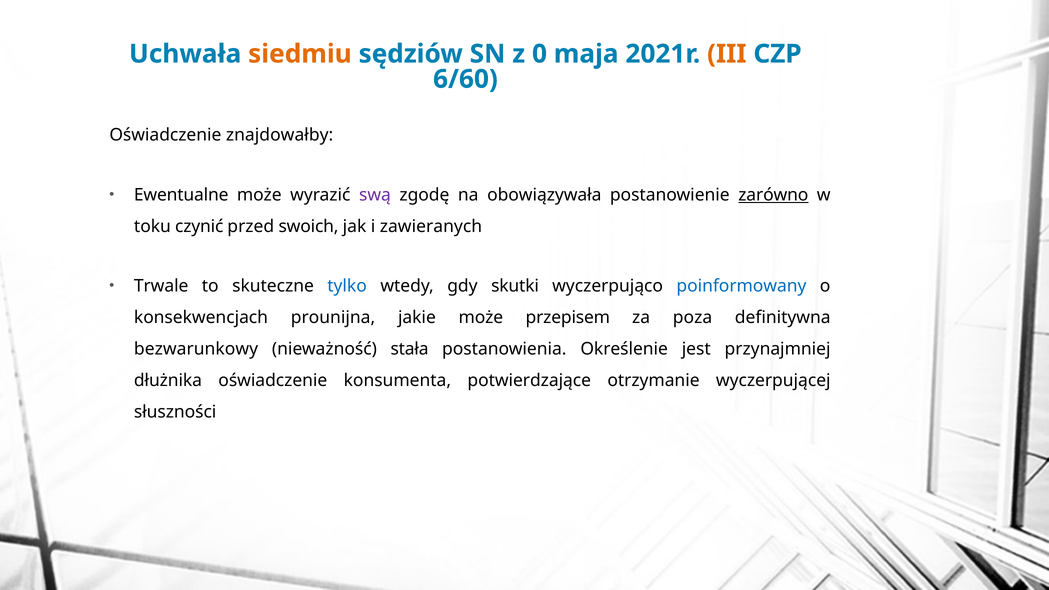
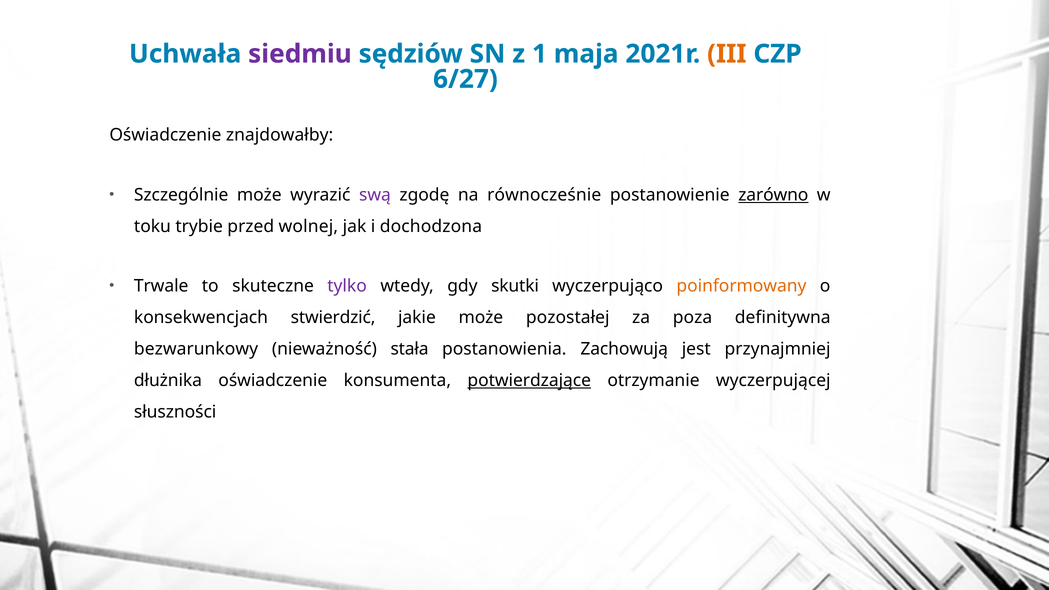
siedmiu colour: orange -> purple (300, 54)
0: 0 -> 1 (540, 54)
6/60: 6/60 -> 6/27 (465, 79)
Ewentualne: Ewentualne -> Szczególnie (181, 195)
obowiązywała: obowiązywała -> równocześnie (544, 195)
czynić: czynić -> trybie (199, 227)
swoich: swoich -> wolnej (308, 227)
zawieranych: zawieranych -> dochodzona (431, 227)
tylko colour: blue -> purple (347, 286)
poinformowany colour: blue -> orange (741, 286)
prounijna: prounijna -> stwierdzić (333, 318)
przepisem: przepisem -> pozostałej (568, 318)
Określenie: Określenie -> Zachowują (624, 349)
potwierdzające underline: none -> present (529, 381)
